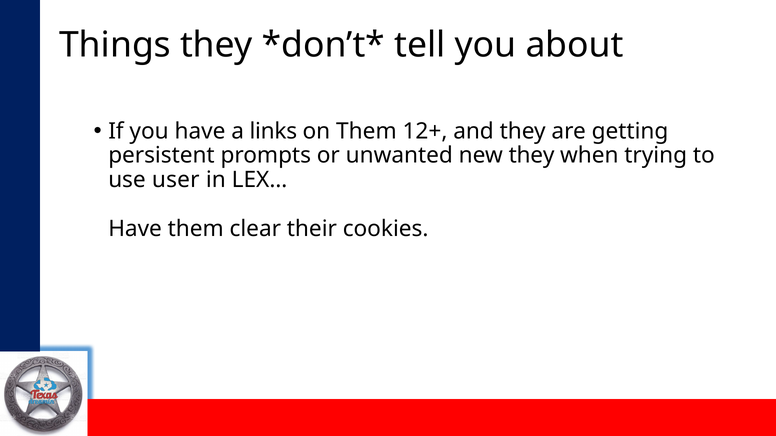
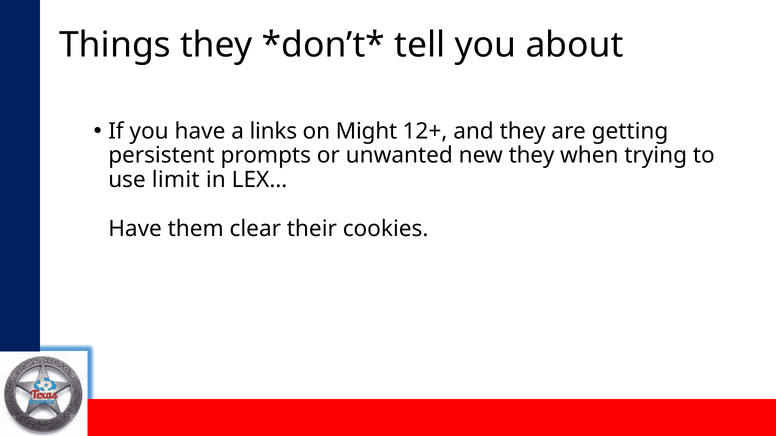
on Them: Them -> Might (366, 131)
user: user -> limit (176, 180)
